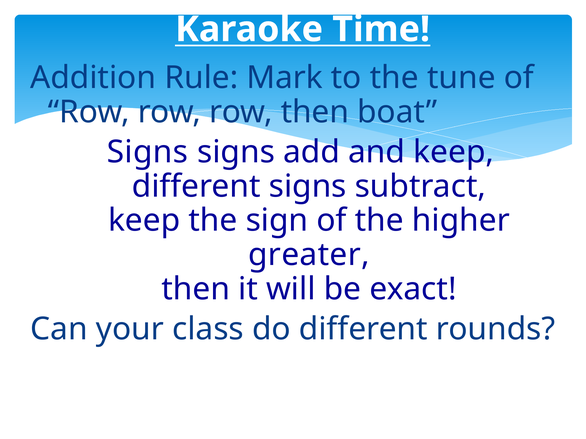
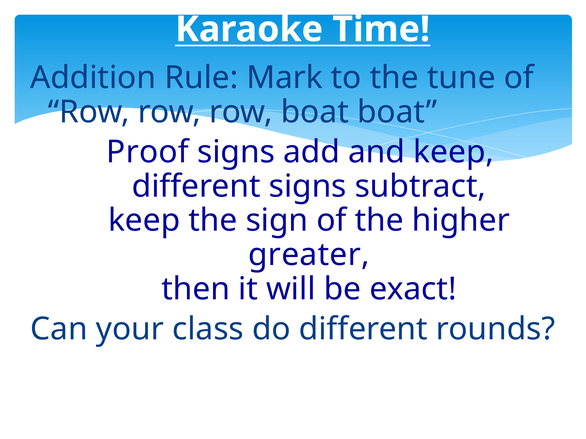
row then: then -> boat (315, 112)
Signs: Signs -> Proof (148, 152)
